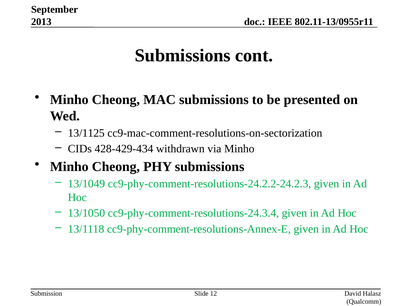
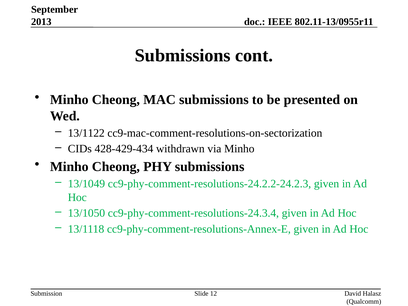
13/1125: 13/1125 -> 13/1122 (86, 133)
